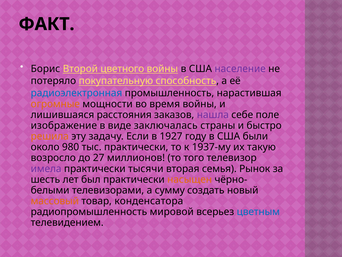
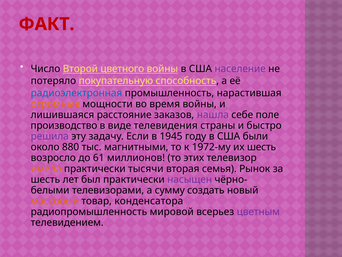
ФАКТ colour: black -> red (47, 24)
Борис: Борис -> Число (45, 69)
расстояния: расстояния -> расстояние (124, 115)
изображение: изображение -> производство (64, 125)
заключалась: заключалась -> телевидения (166, 125)
решила colour: orange -> purple (50, 136)
1927: 1927 -> 1945 (171, 136)
980: 980 -> 880 (71, 147)
тыс практически: практически -> магнитными (136, 147)
1937-му: 1937-му -> 1972-му (211, 147)
их такую: такую -> шесть (262, 147)
27: 27 -> 61 (99, 158)
того: того -> этих (194, 158)
имела colour: purple -> orange (46, 168)
насыщен colour: orange -> purple (190, 179)
цветным colour: blue -> purple (258, 211)
